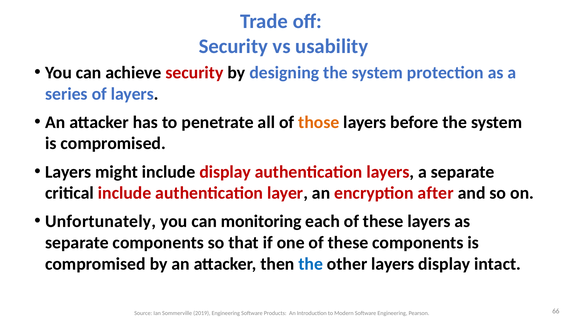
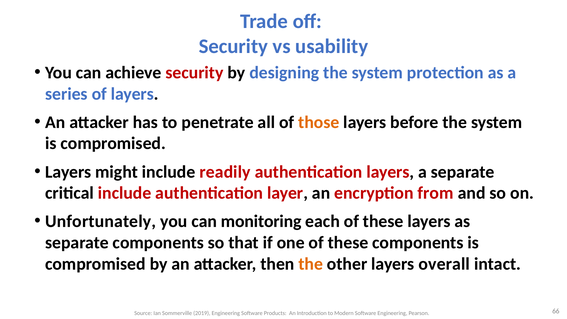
include display: display -> readily (225, 172)
after: after -> from (436, 193)
the colour: blue -> orange (311, 264)
layers display: display -> overall (444, 264)
